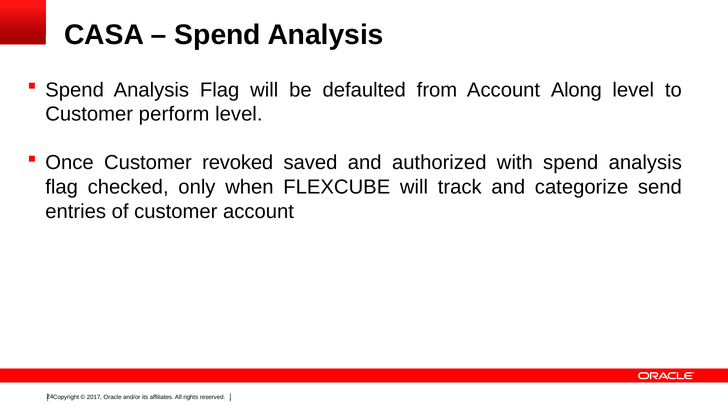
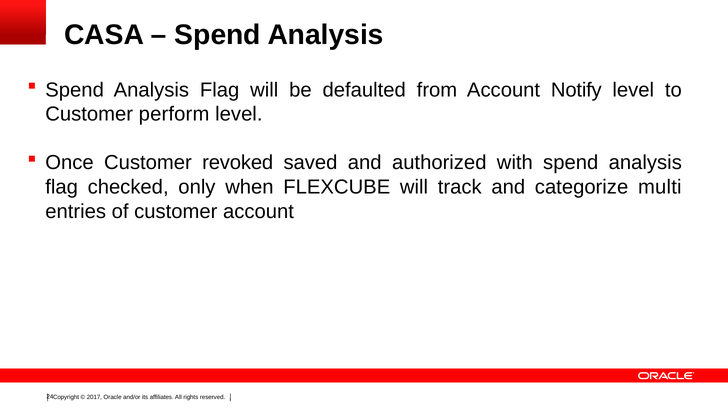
Along: Along -> Notify (576, 90)
send: send -> multi (660, 187)
